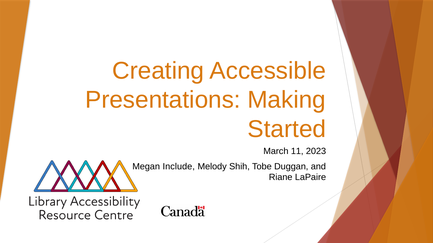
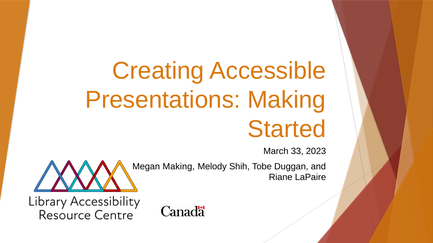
11: 11 -> 33 (297, 152)
Megan Include: Include -> Making (179, 167)
